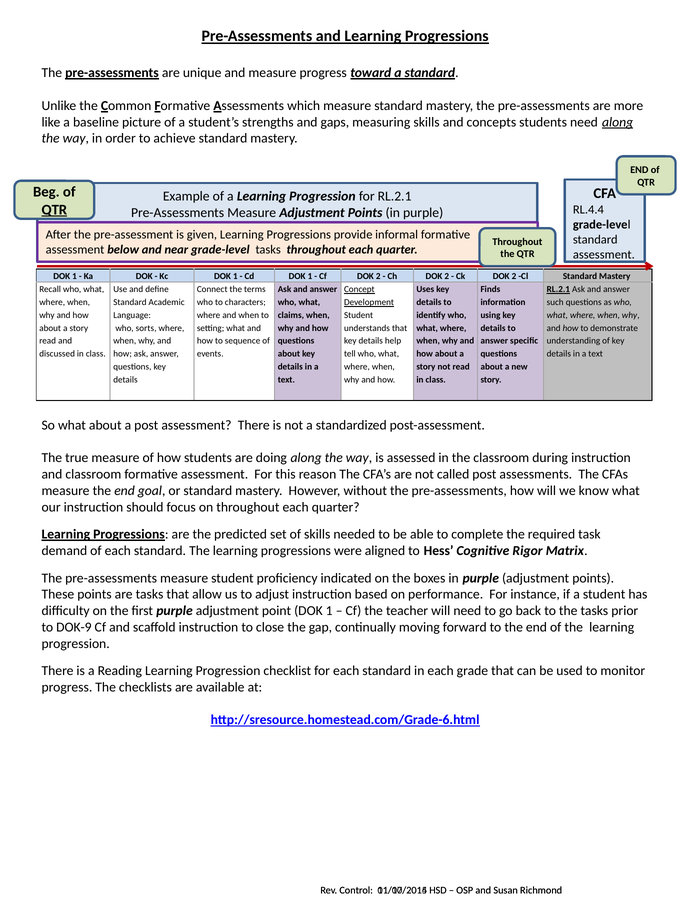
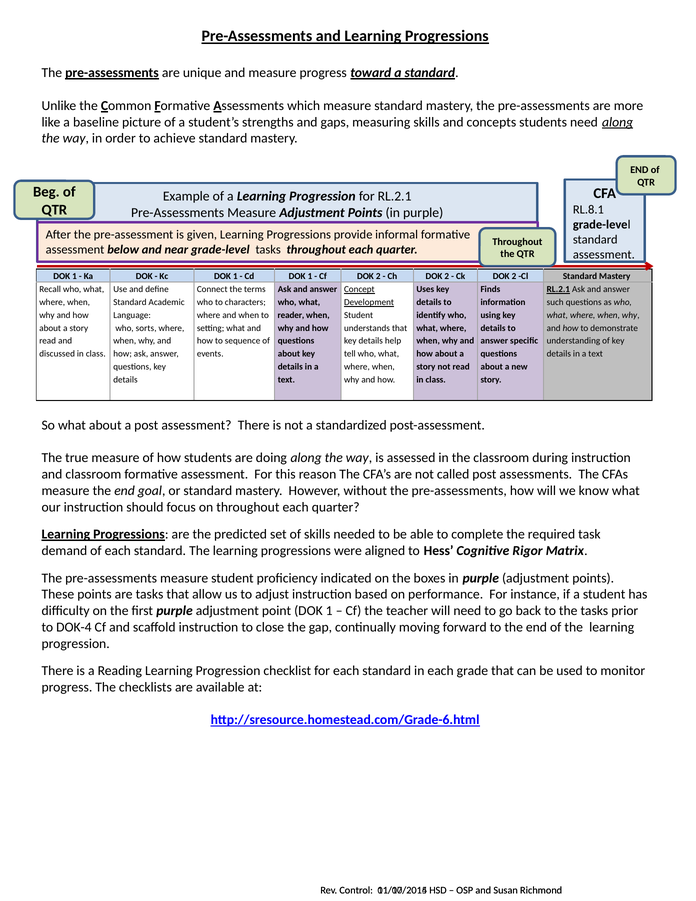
QTR underline: present -> none (54, 210)
RL.4.4: RL.4.4 -> RL.8.1 (588, 210)
claims: claims -> reader (291, 315)
DOK-9: DOK-9 -> DOK-4 (74, 627)
